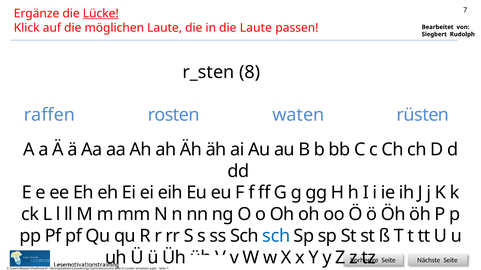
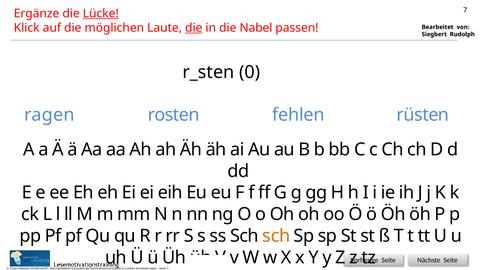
die underline: none -> present (194, 28)
die Laute: Laute -> Nabel (256, 28)
8: 8 -> 0 (250, 72)
raffen: raffen -> ragen (49, 115)
waten: waten -> fehlen (298, 115)
sch colour: blue -> orange (276, 236)
